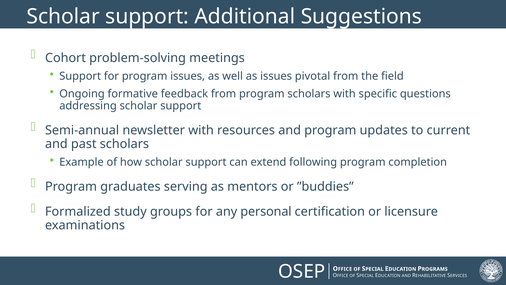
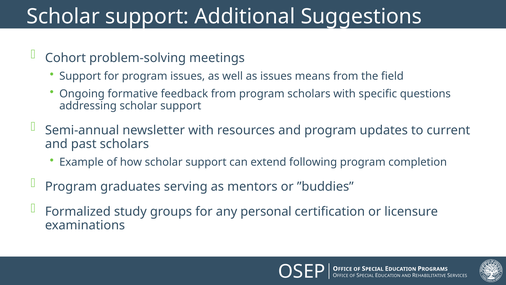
pivotal: pivotal -> means (313, 76)
